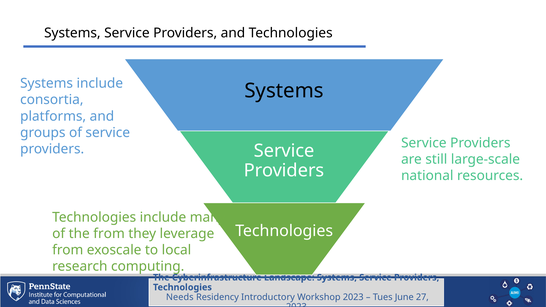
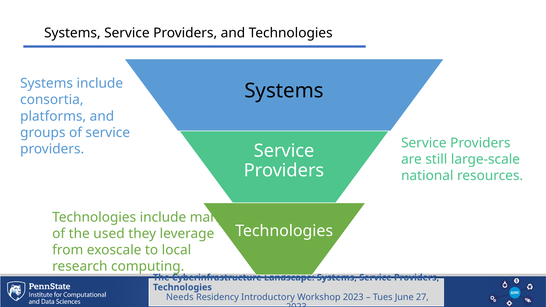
the from: from -> used (109, 234)
